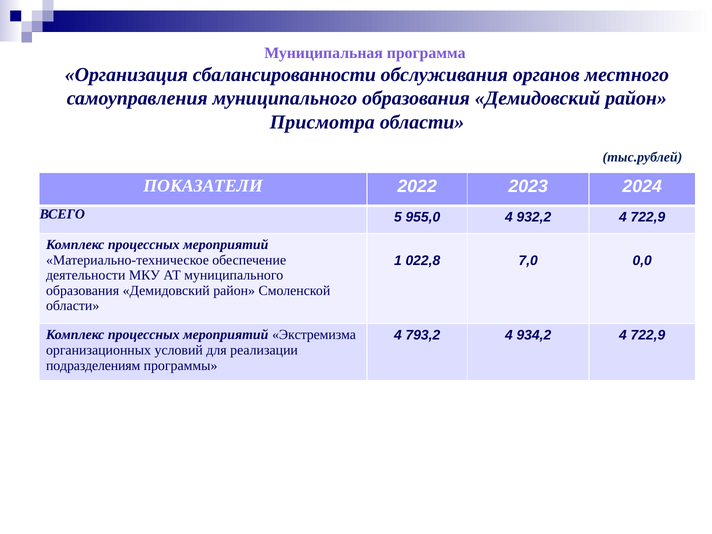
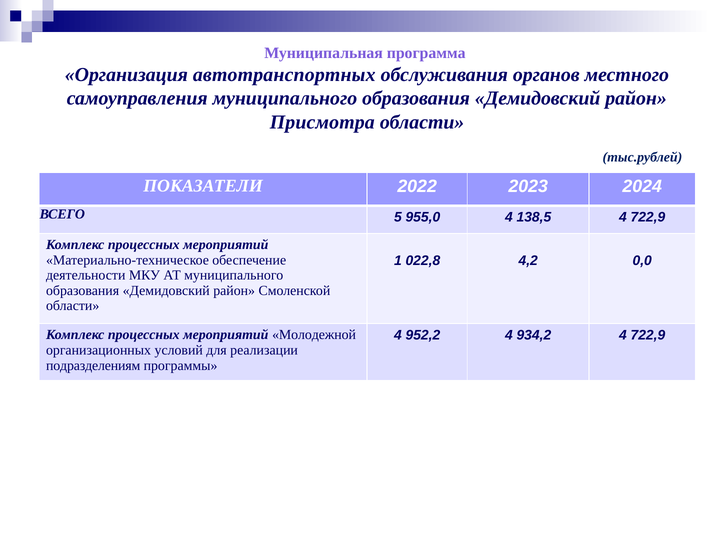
сбалансированности: сбалансированности -> автотранспортных (284, 75)
932,2: 932,2 -> 138,5 (534, 217)
7,0: 7,0 -> 4,2 (528, 260)
Экстремизма: Экстремизма -> Молодежной (314, 335)
793,2: 793,2 -> 952,2 (423, 335)
